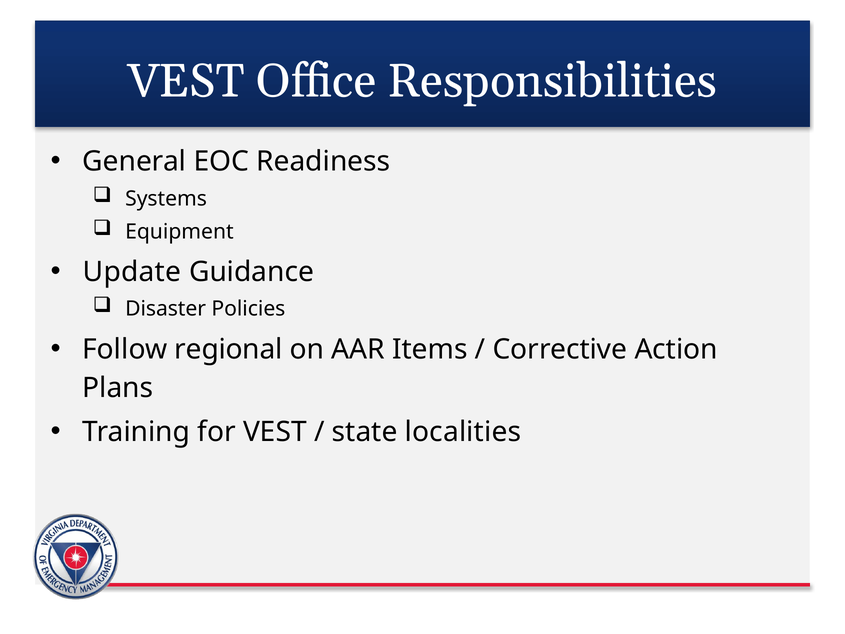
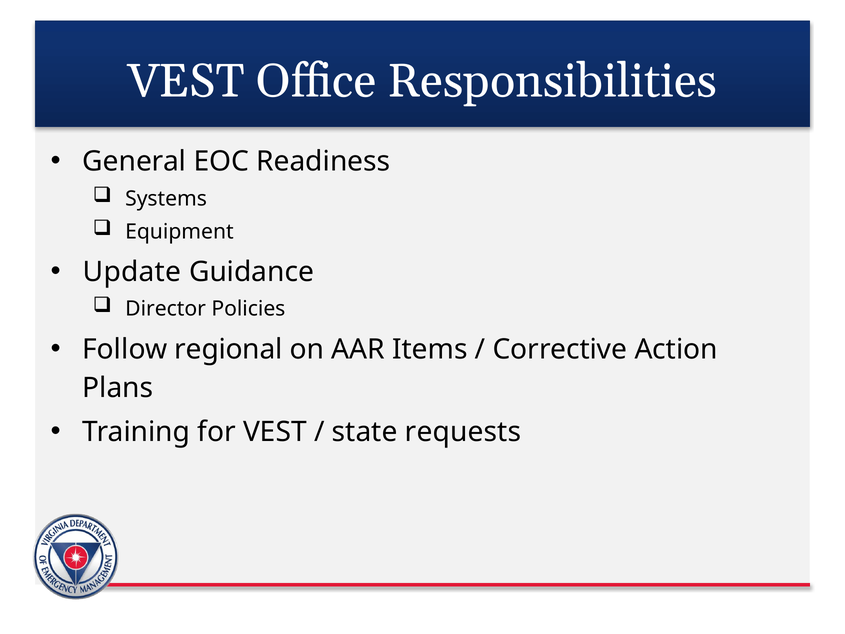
Disaster: Disaster -> Director (166, 309)
localities: localities -> requests (463, 432)
